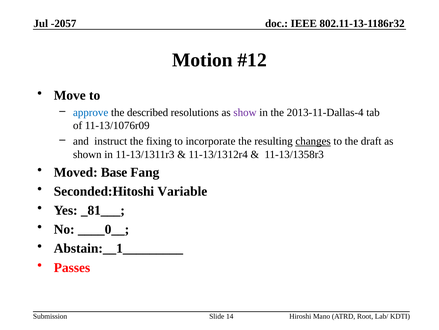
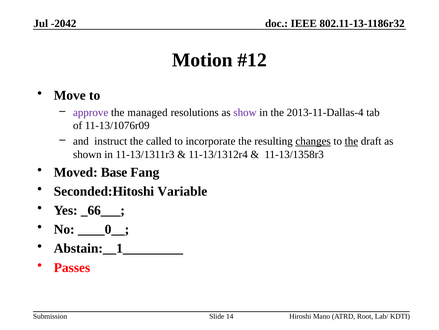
-2057: -2057 -> -2042 (64, 23)
approve colour: blue -> purple (91, 112)
described: described -> managed (147, 112)
fixing: fixing -> called (159, 141)
the underline: none -> present (351, 141)
_81___: _81___ -> _66___ (103, 210)
